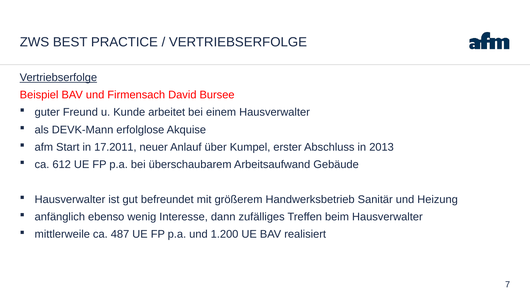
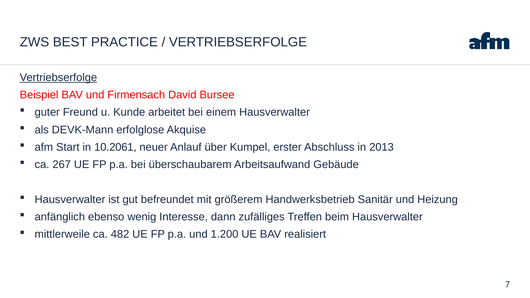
17.2011: 17.2011 -> 10.2061 (115, 147)
612: 612 -> 267 (62, 165)
487: 487 -> 482 (120, 234)
